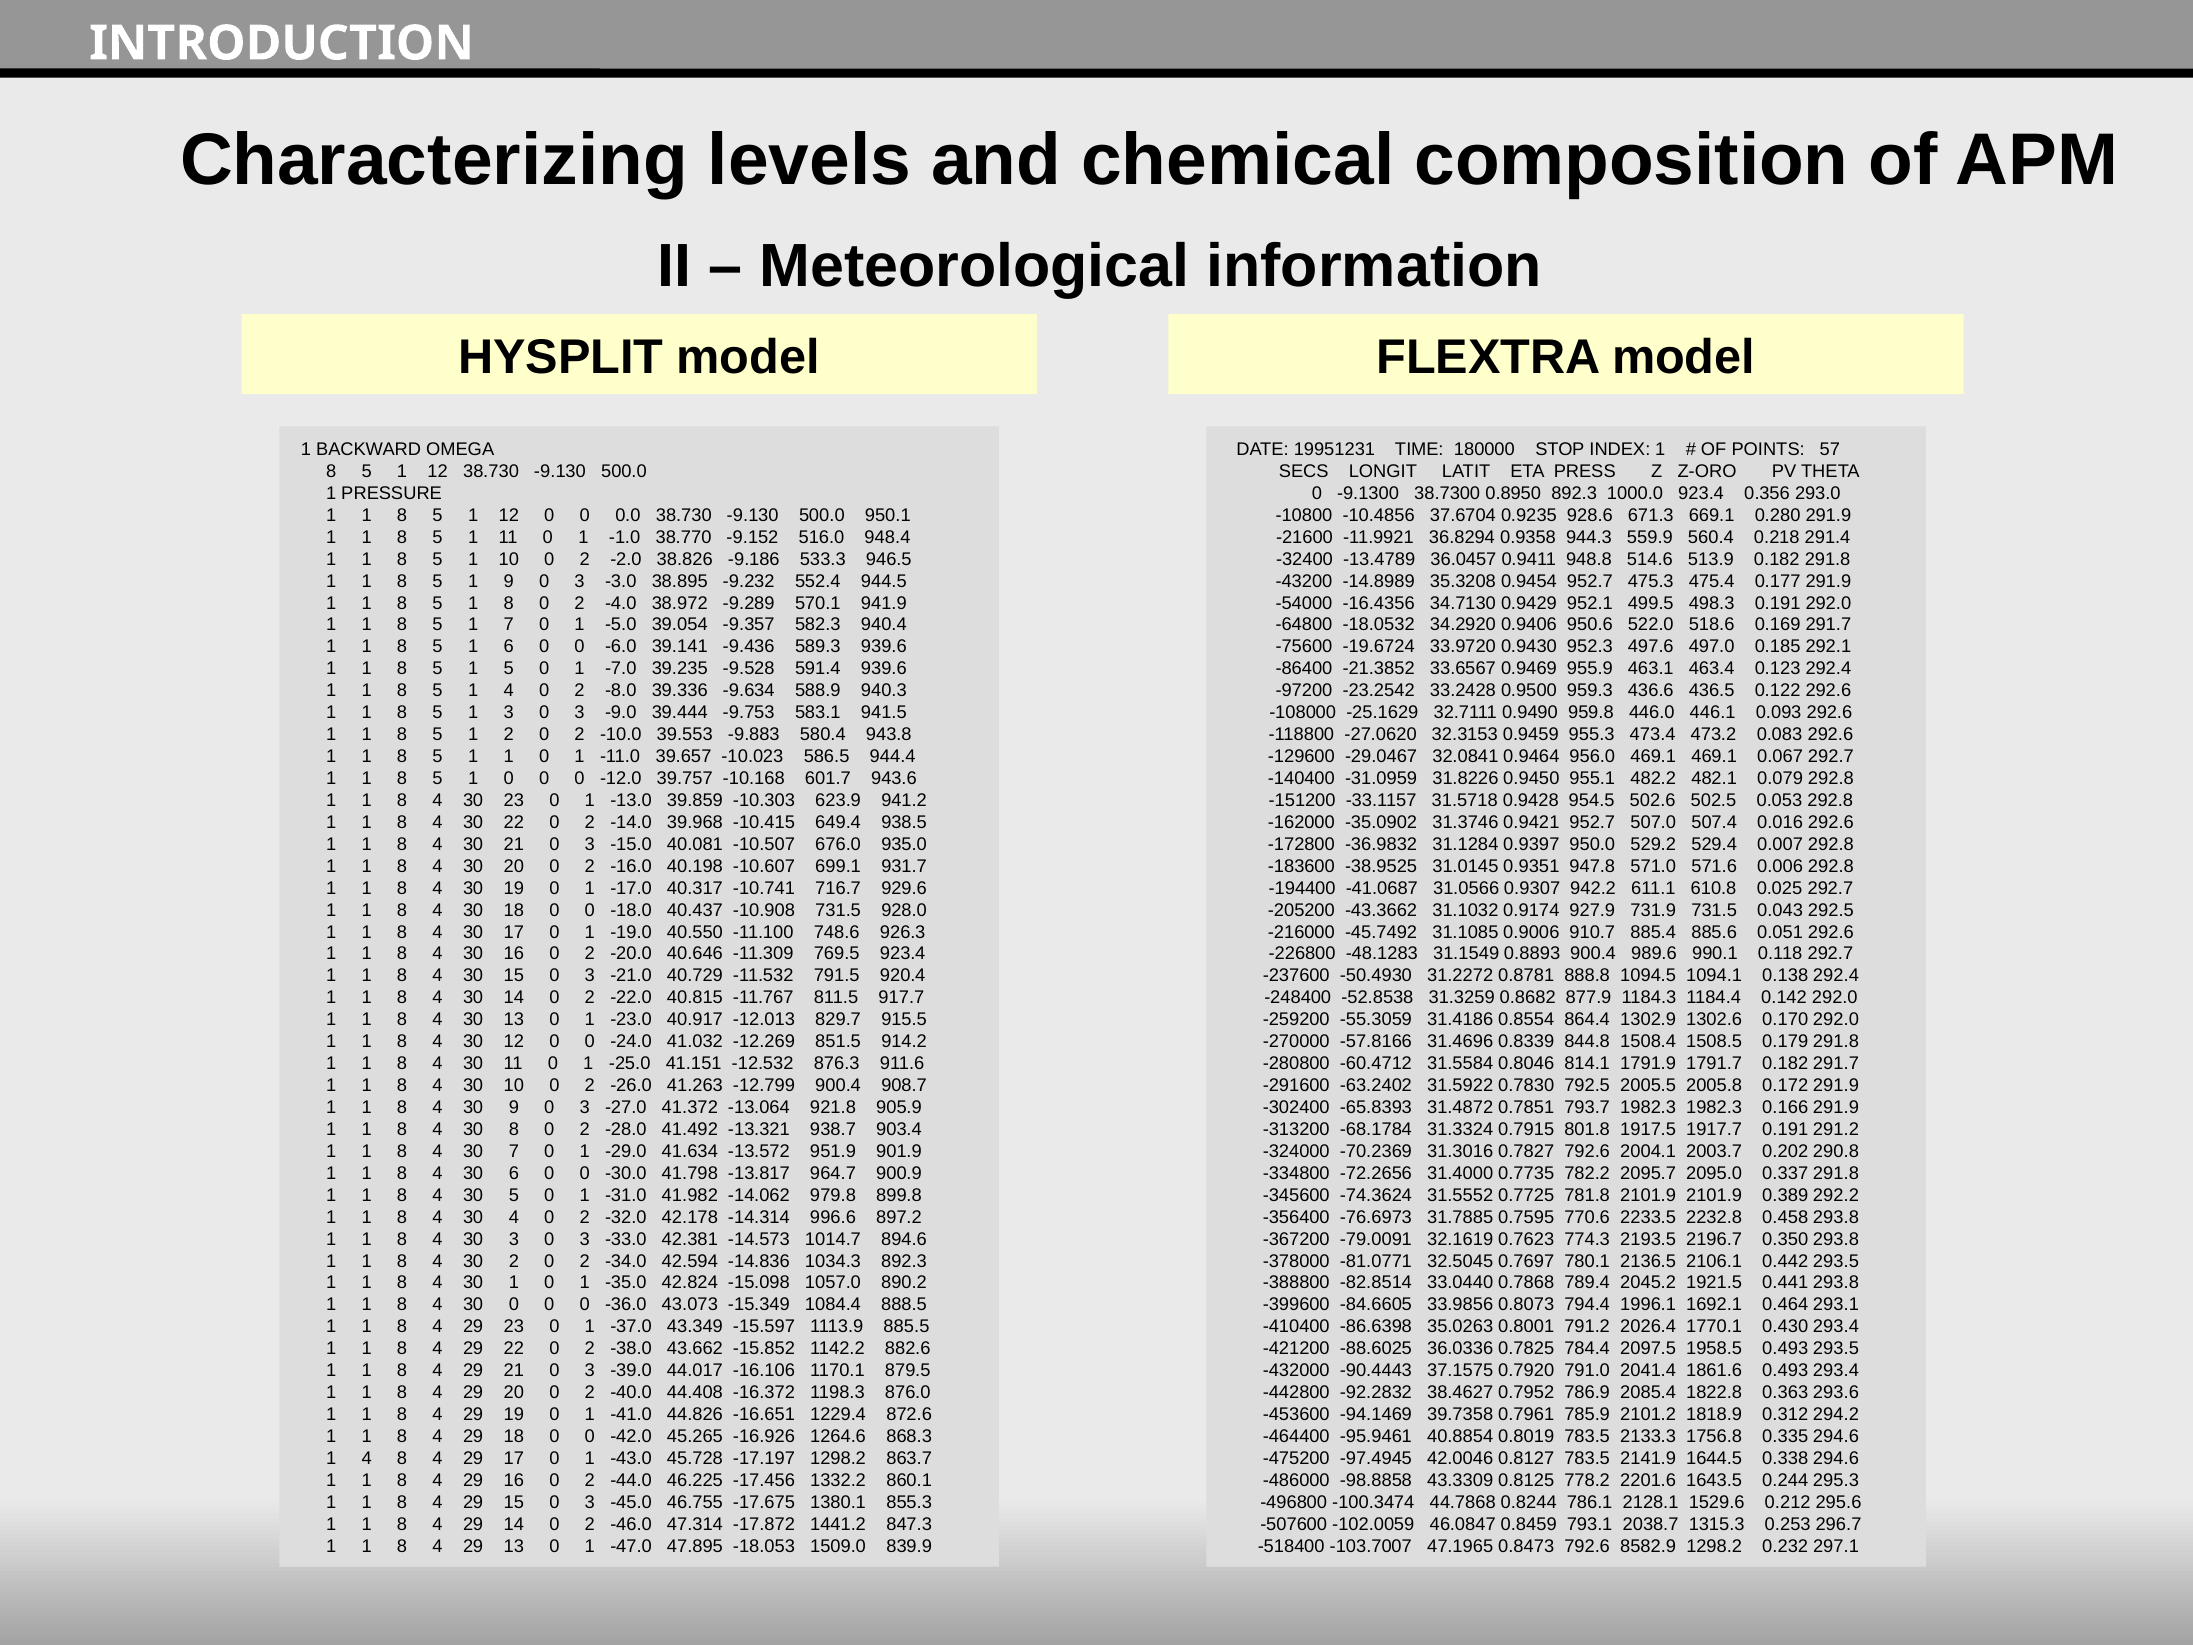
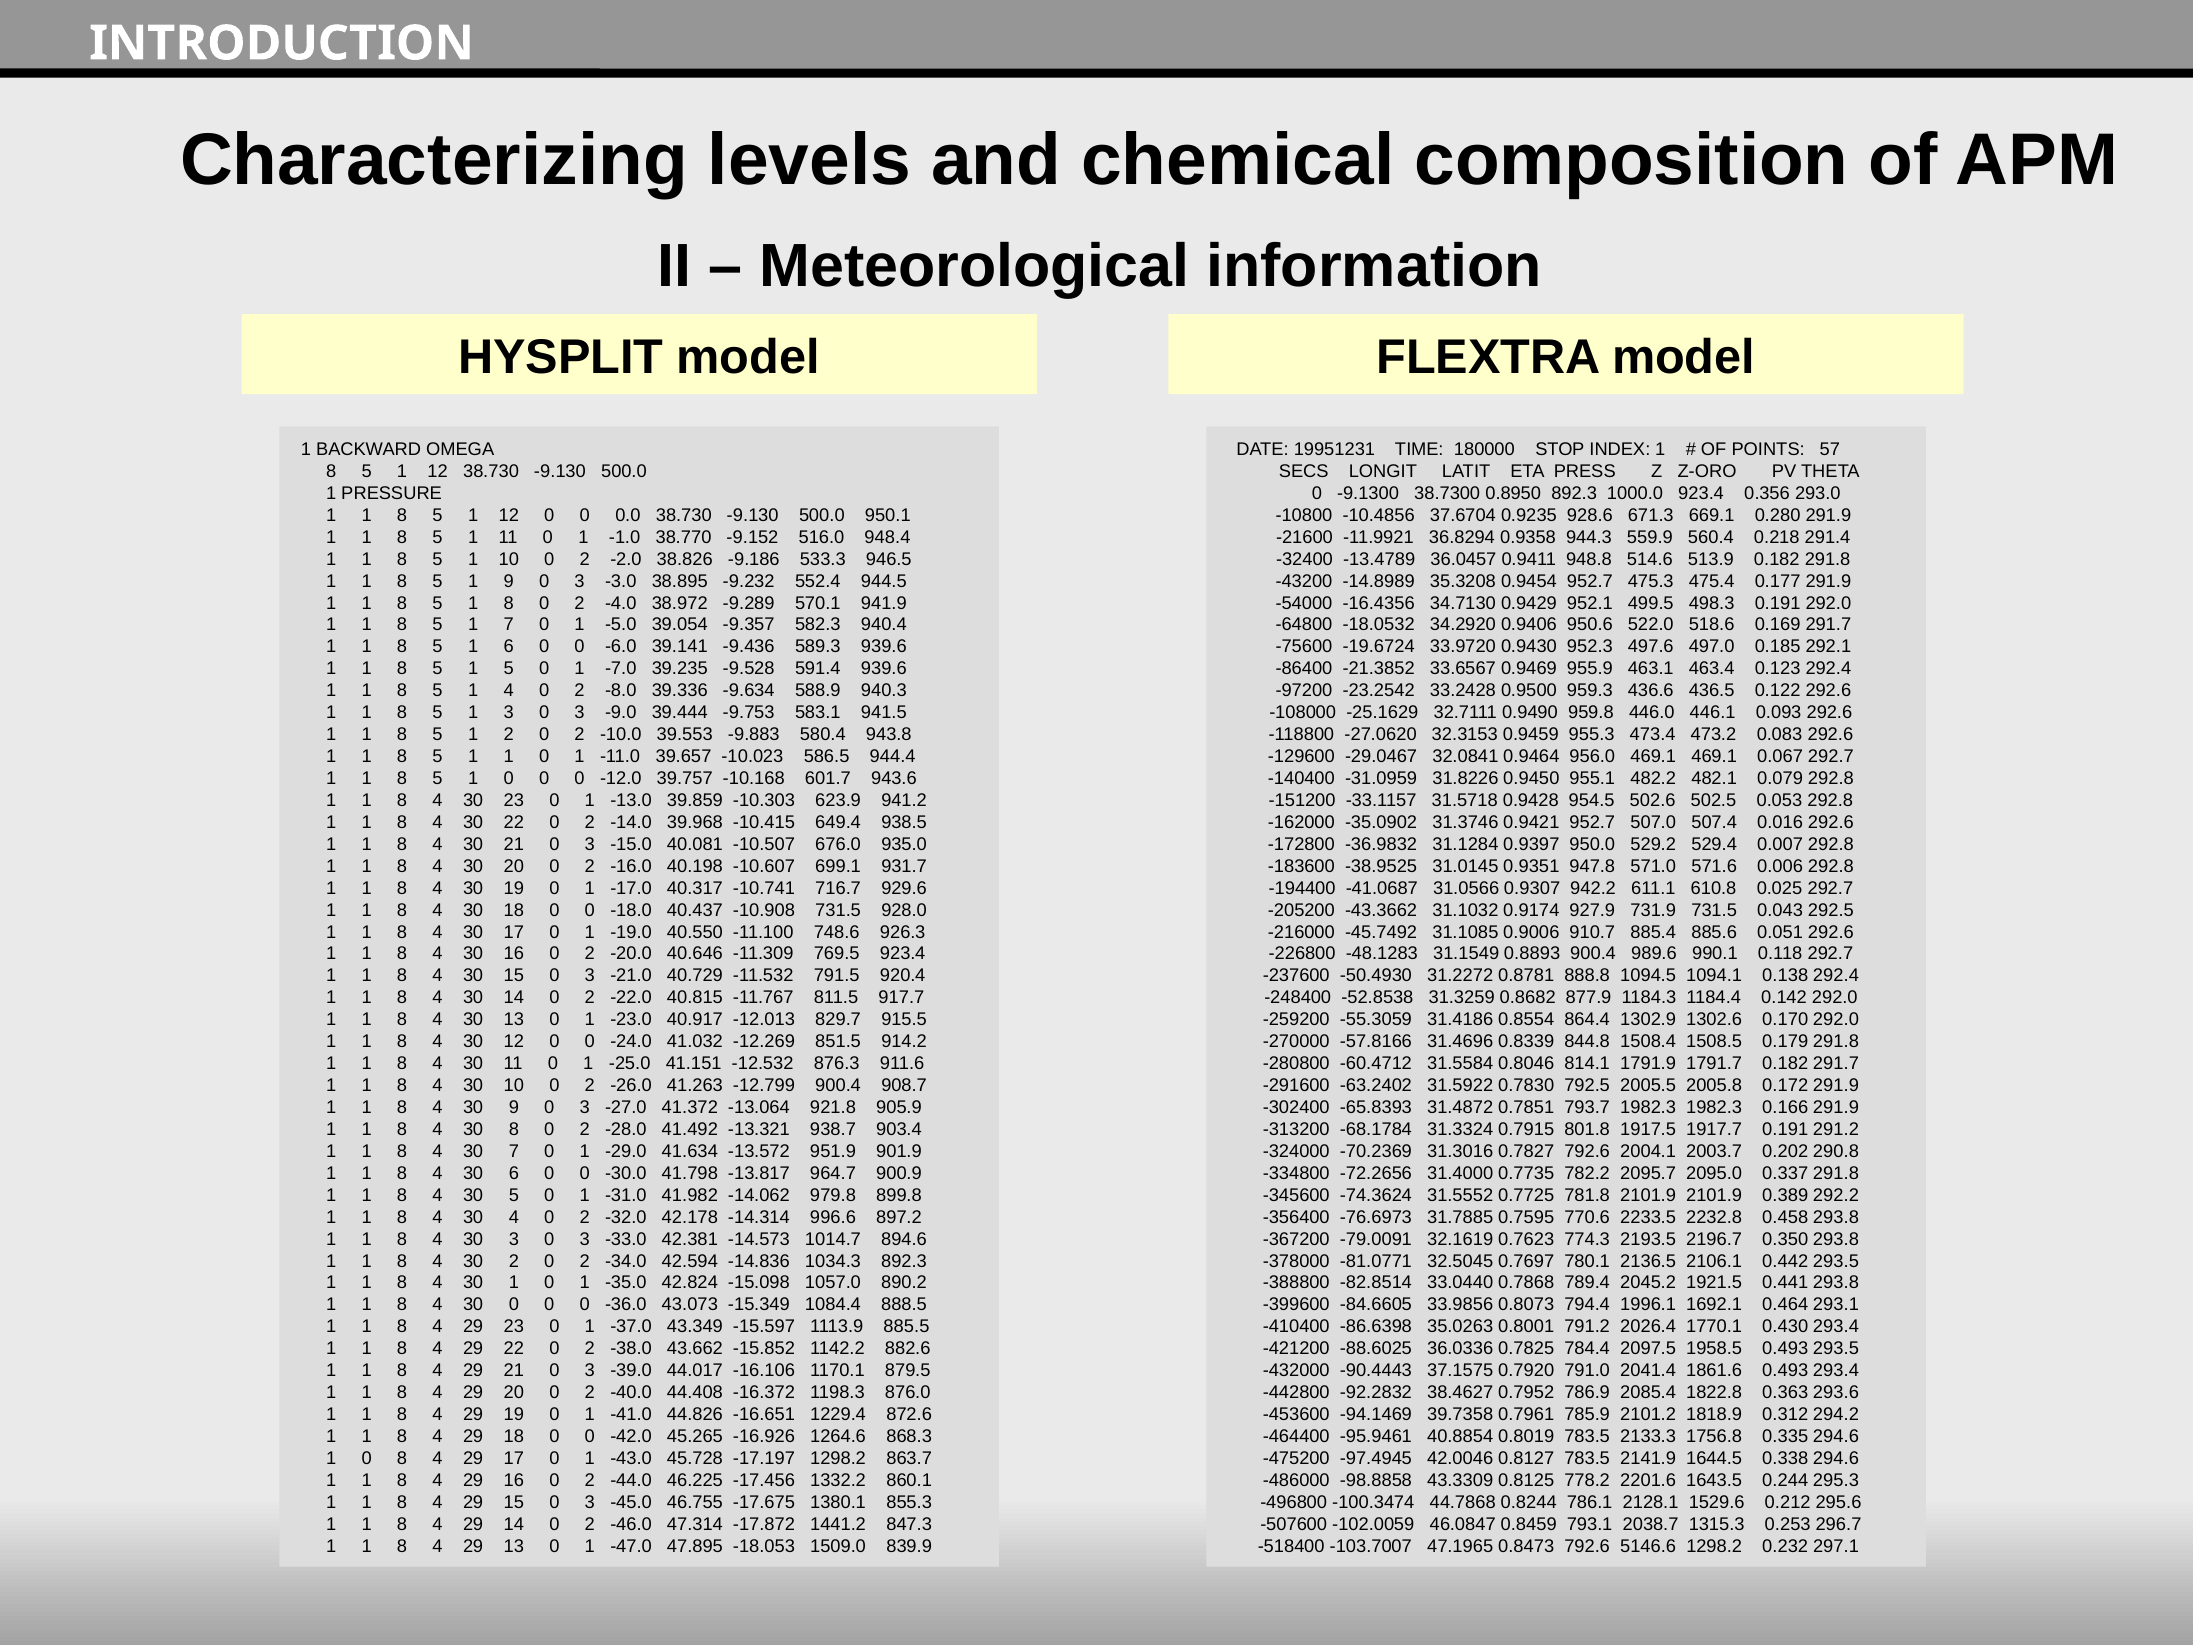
4: 4 -> 0 (367, 1458)
8582.9: 8582.9 -> 5146.6 (1648, 1546)
